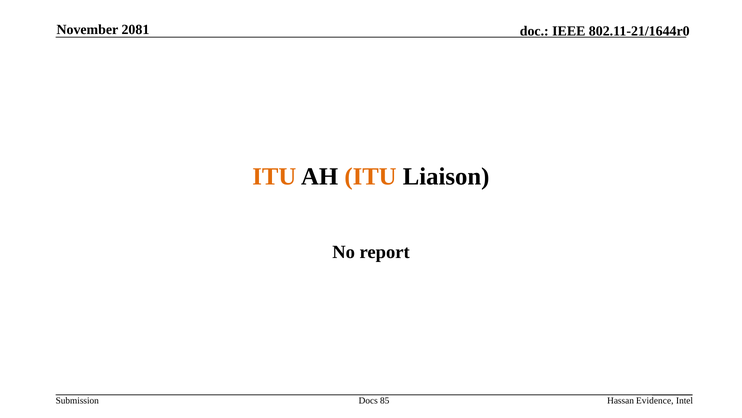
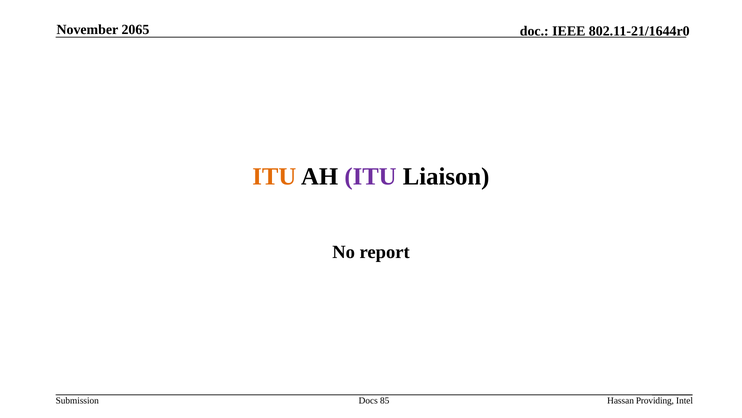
2081: 2081 -> 2065 (135, 29)
ITU colour: orange -> purple (371, 176)
Evidence: Evidence -> Providing (655, 400)
